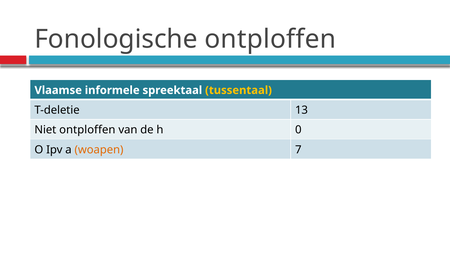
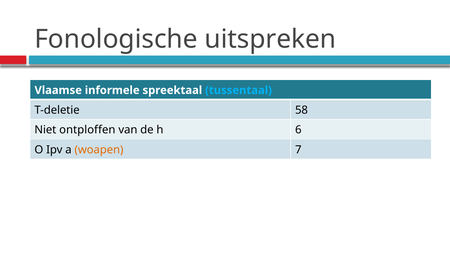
Fonologische ontploffen: ontploffen -> uitspreken (270, 39)
tussentaal colour: yellow -> light blue (238, 90)
13: 13 -> 58 (302, 110)
0: 0 -> 6 (298, 130)
